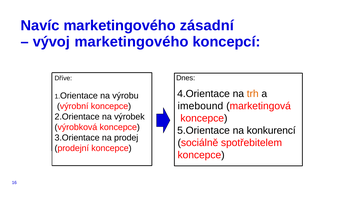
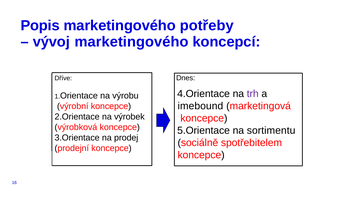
Navíc: Navíc -> Popis (40, 26)
zásadní: zásadní -> potřeby (207, 26)
trh colour: orange -> purple (253, 94)
konkurencí: konkurencí -> sortimentu (271, 130)
